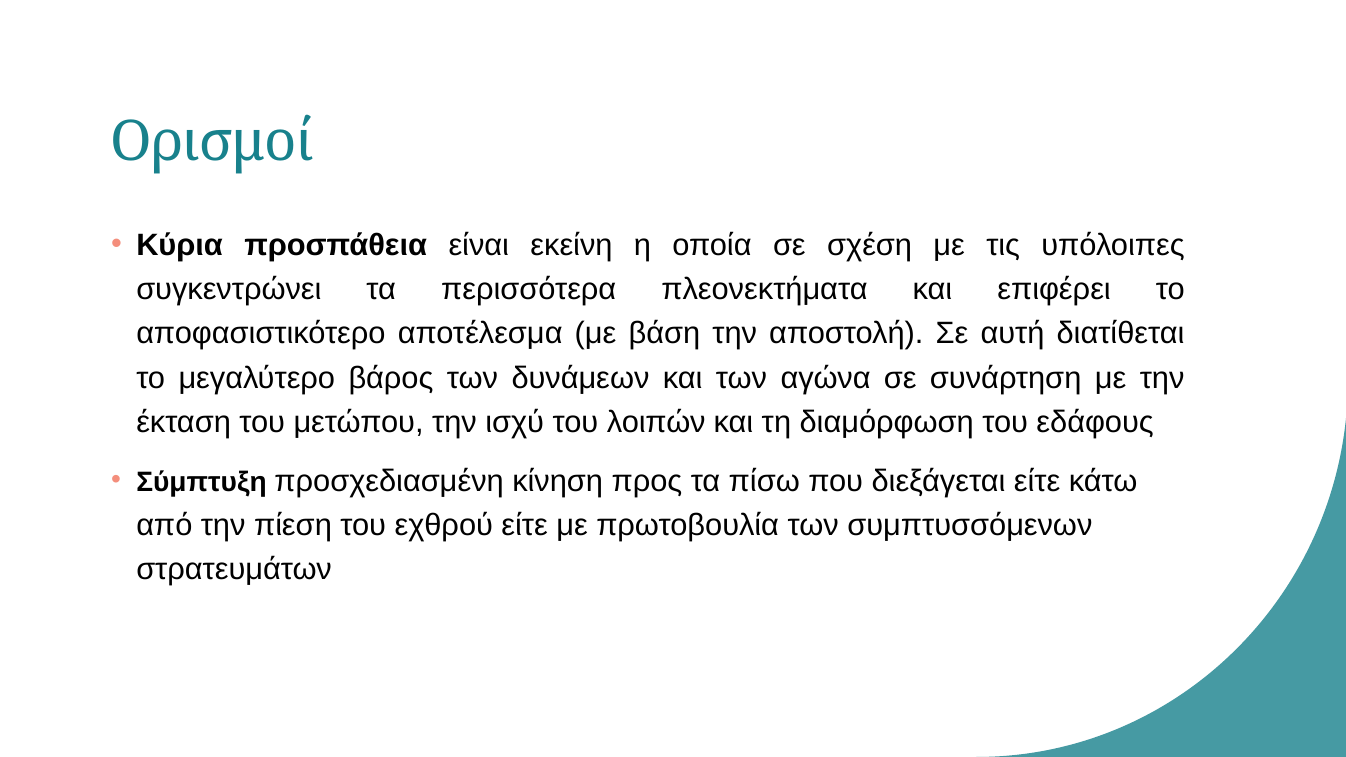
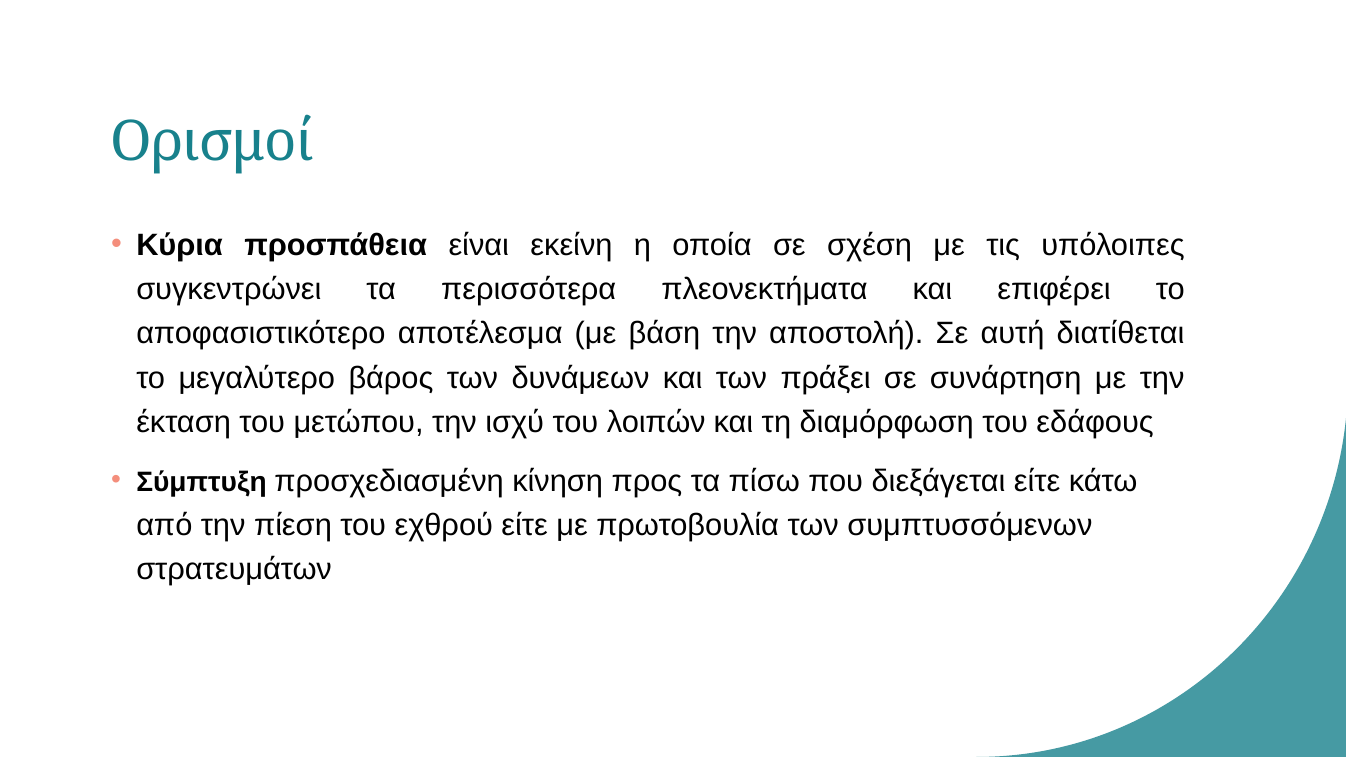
αγώνα: αγώνα -> πράξει (826, 378)
